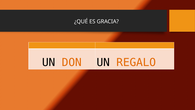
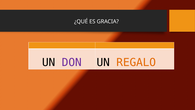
DON colour: orange -> purple (72, 62)
